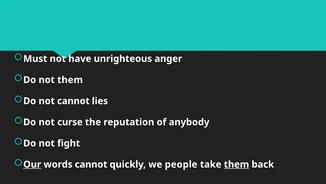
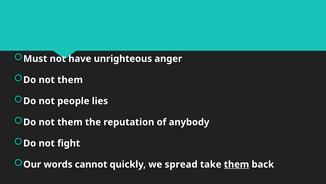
not cannot: cannot -> people (73, 101)
curse: curse -> them (70, 122)
Our underline: present -> none (32, 164)
people: people -> spread (181, 164)
